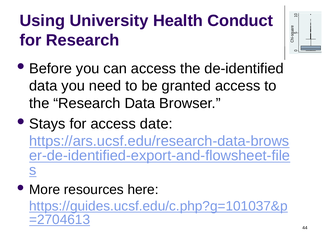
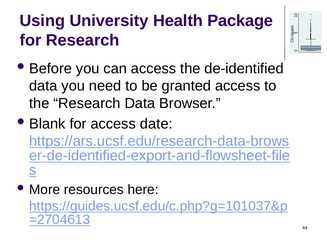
Conduct: Conduct -> Package (240, 21)
Stays: Stays -> Blank (47, 124)
